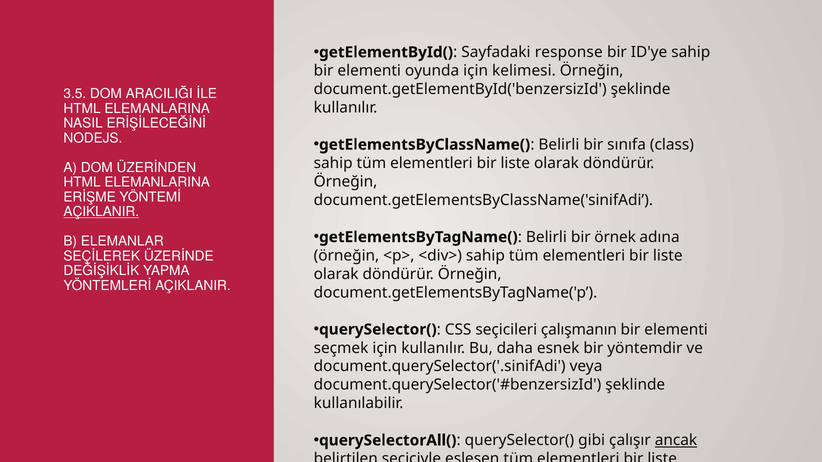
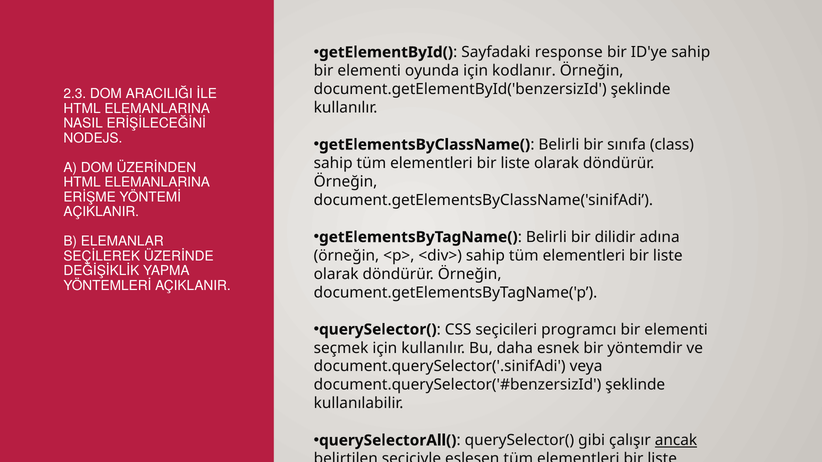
kelimesi: kelimesi -> kodlanır (524, 71)
3.5: 3.5 -> 2.3 (75, 94)
AÇIKLANIR underline: present -> none (101, 212)
örnek: örnek -> dilidir (615, 237)
çalışmanın: çalışmanın -> programcı (579, 330)
